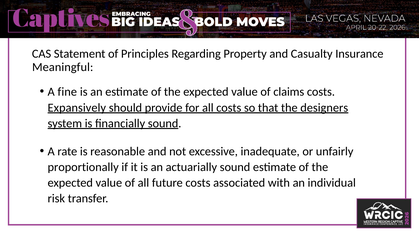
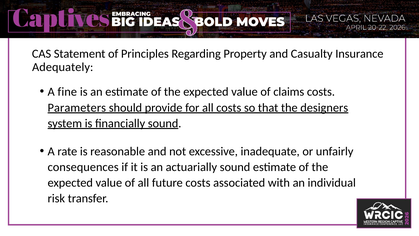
Meaningful: Meaningful -> Adequately (63, 67)
Expansively: Expansively -> Parameters (77, 107)
proportionally: proportionally -> consequences (83, 167)
